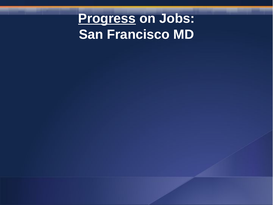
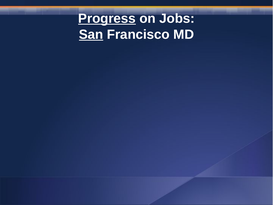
San underline: none -> present (91, 34)
